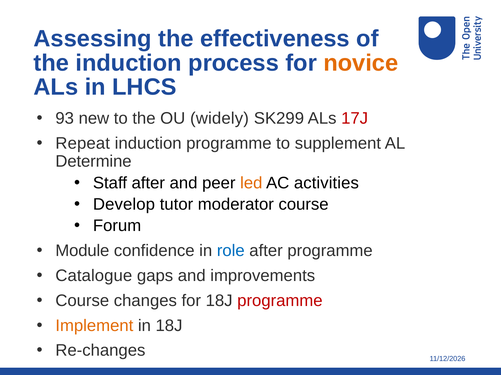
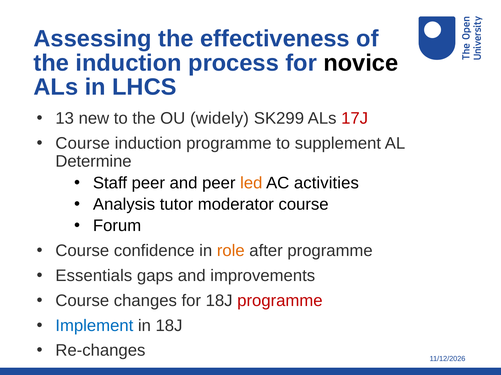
novice colour: orange -> black (361, 63)
93: 93 -> 13 (65, 119)
Repeat: Repeat -> Course (83, 144)
Staff after: after -> peer (148, 183)
Develop: Develop -> Analysis (124, 205)
Module: Module -> Course (82, 251)
role colour: blue -> orange (231, 251)
Catalogue: Catalogue -> Essentials (94, 276)
Implement colour: orange -> blue (94, 326)
